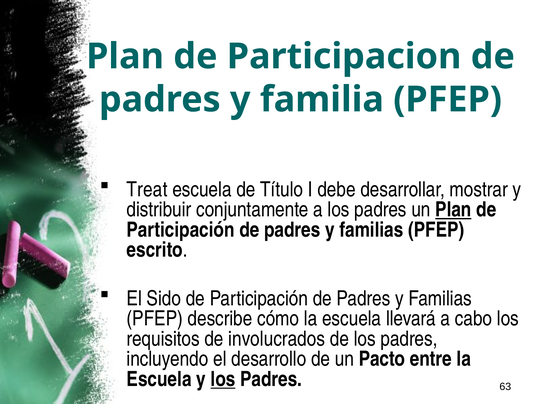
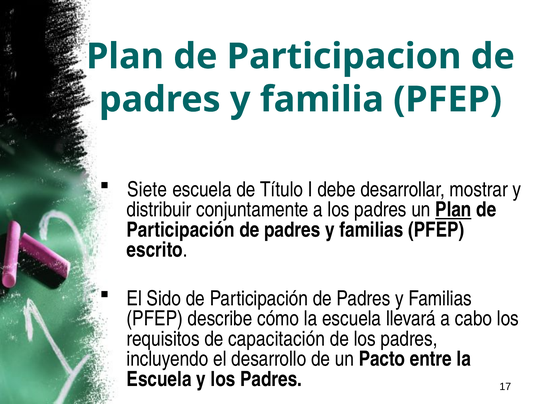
Treat: Treat -> Siete (147, 190)
involucrados: involucrados -> capacitación (277, 339)
los underline: present -> none (223, 379)
63: 63 -> 17 (505, 387)
